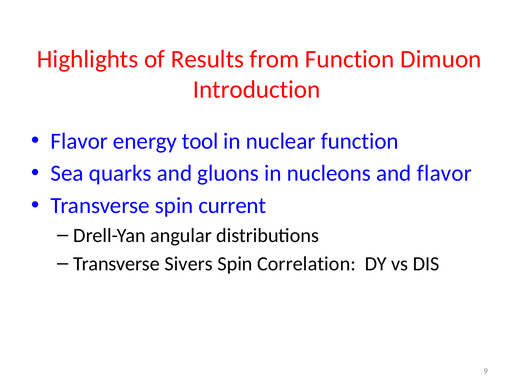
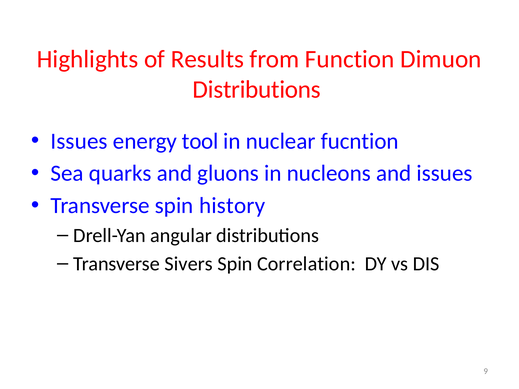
Introduction: Introduction -> Distributions (257, 89)
Flavor: Flavor -> Issues (79, 141)
nuclear function: function -> fucntion (360, 141)
and flavor: flavor -> issues (445, 173)
current: current -> history (232, 206)
